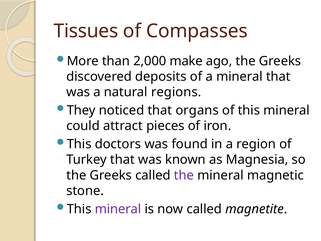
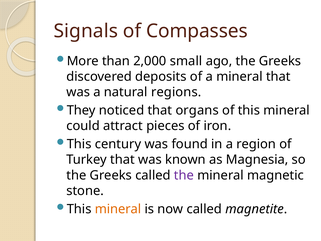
Tissues: Tissues -> Signals (86, 31)
make: make -> small (186, 61)
doctors: doctors -> century (118, 144)
mineral colour: purple -> orange (118, 209)
